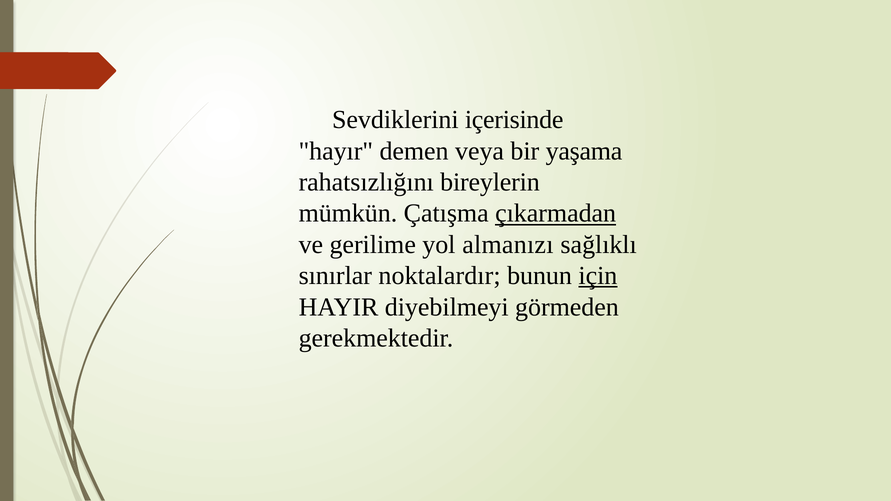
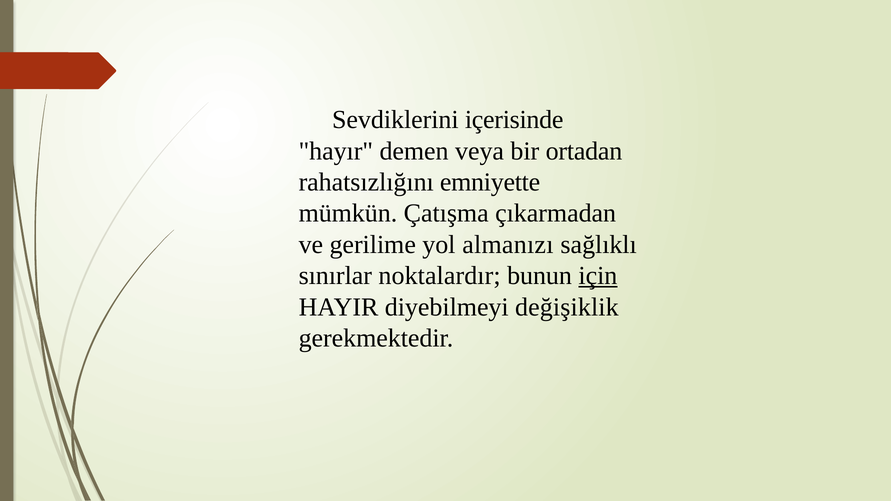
yaşama: yaşama -> ortadan (584, 151)
bireylerin: bireylerin -> emniyette (490, 182)
çıkarmadan underline: present -> none (556, 213)
görmeden: görmeden -> değişiklik (567, 307)
